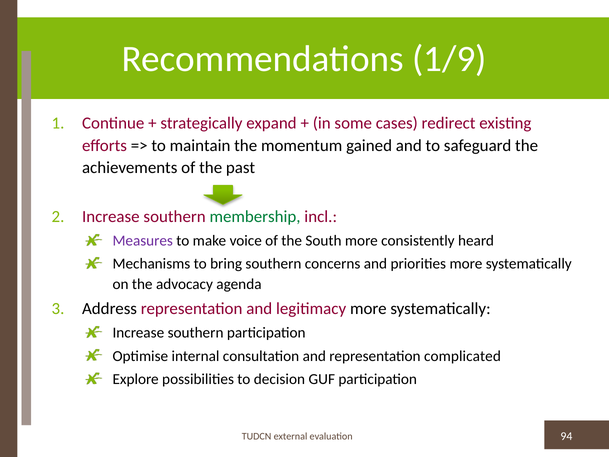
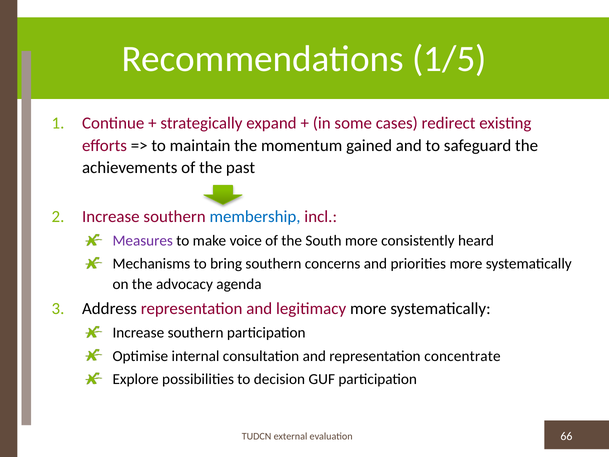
1/9: 1/9 -> 1/5 (449, 59)
membership colour: green -> blue (255, 217)
complicated: complicated -> concentrate (462, 356)
94: 94 -> 66 (566, 436)
